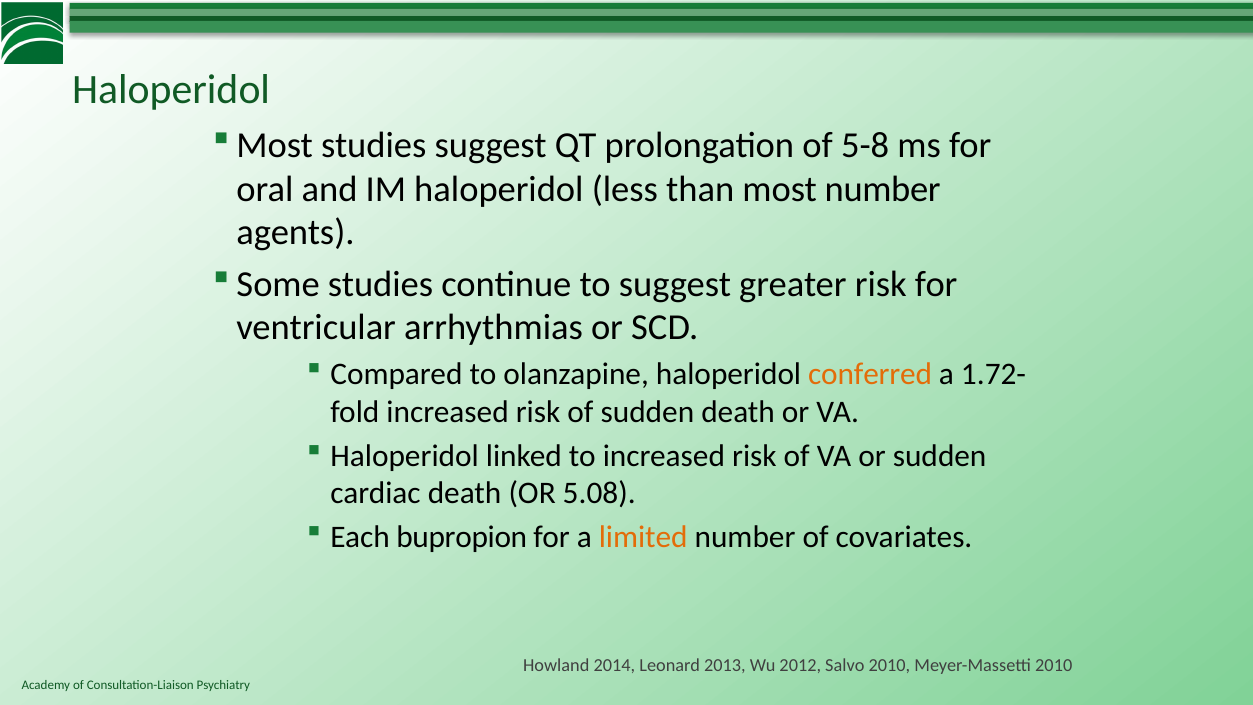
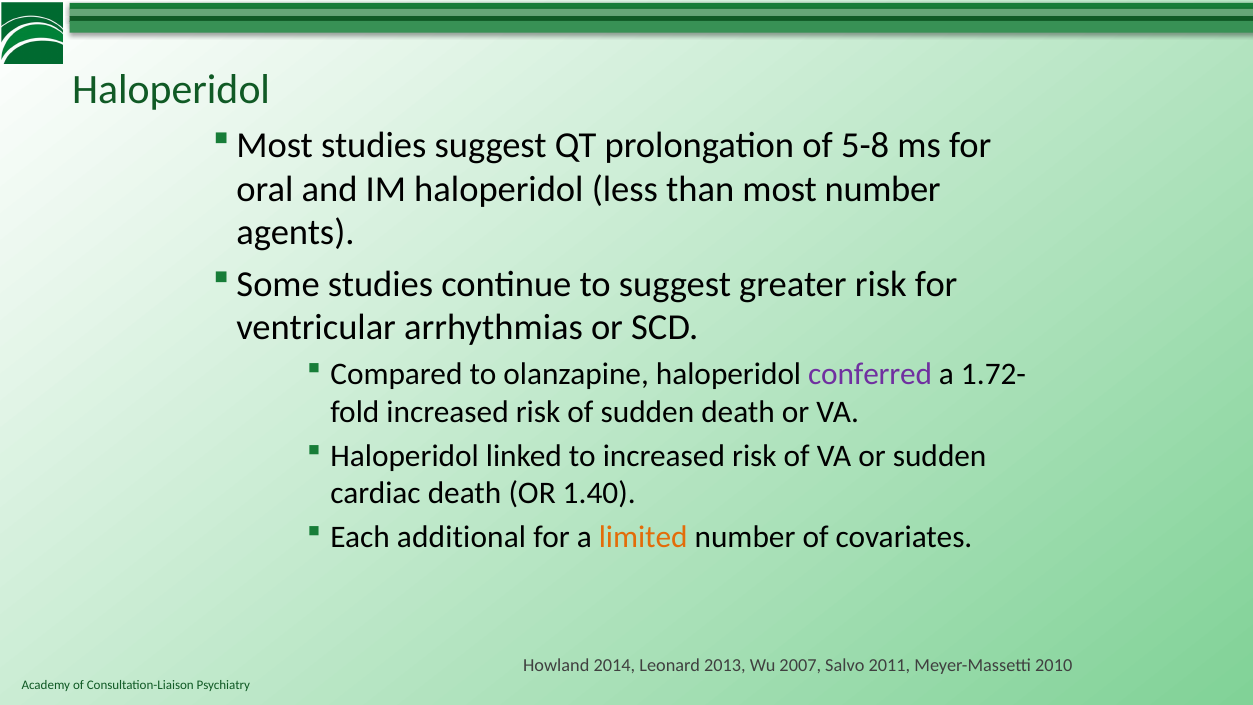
conferred colour: orange -> purple (870, 374)
5.08: 5.08 -> 1.40 (599, 493)
bupropion: bupropion -> additional (462, 537)
2012: 2012 -> 2007 (800, 665)
Salvo 2010: 2010 -> 2011 (889, 665)
